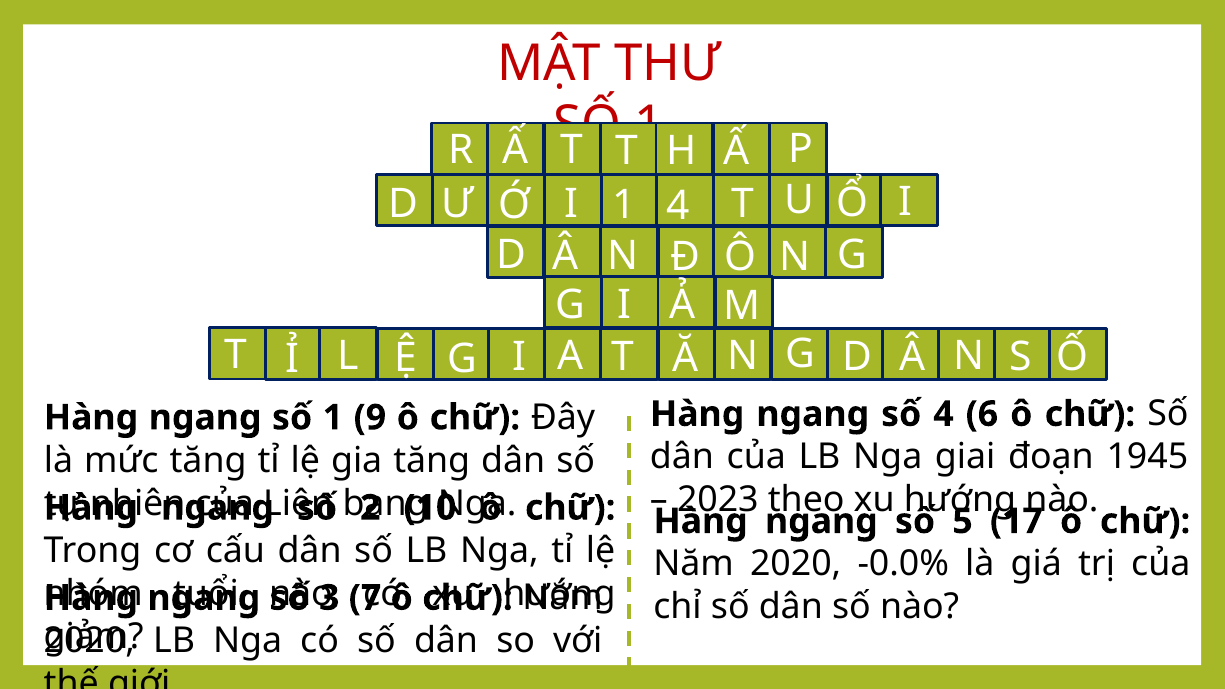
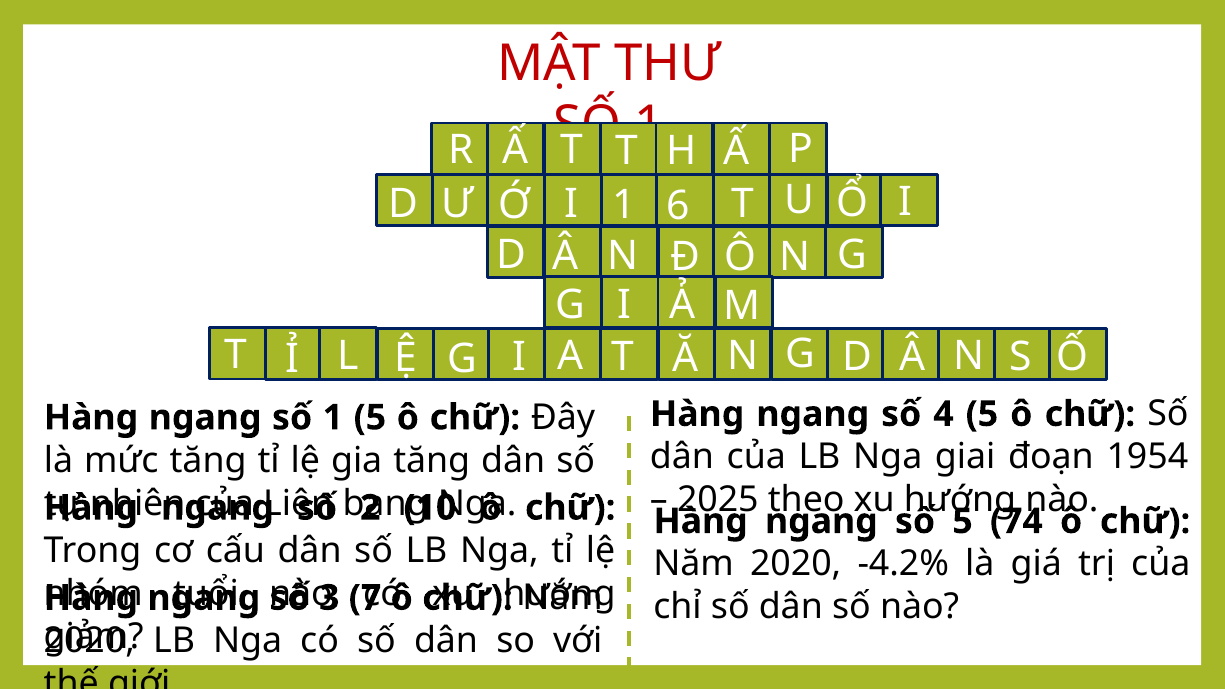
1 4: 4 -> 6 (678, 206)
4 6: 6 -> 5 (982, 414)
1 9: 9 -> 5 (370, 418)
1945: 1945 -> 1954 (1147, 457)
2023: 2023 -> 2025 (718, 500)
17: 17 -> 74 (1016, 521)
-0.0%: -0.0% -> -4.2% (903, 564)
